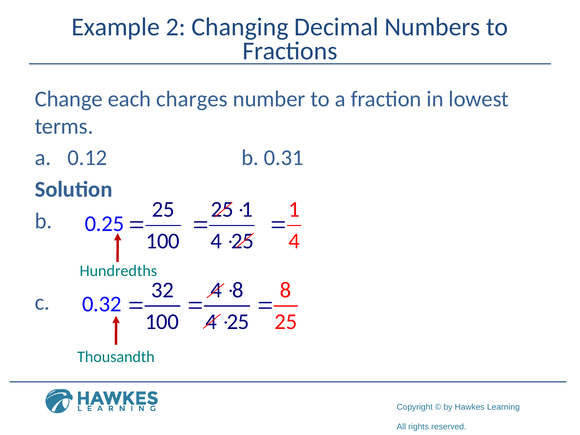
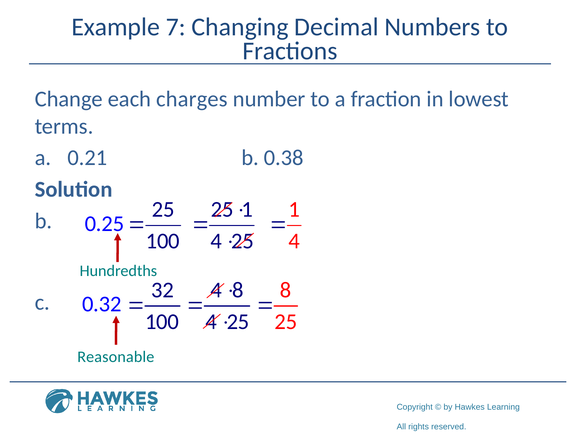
2: 2 -> 7 (176, 27)
0.12: 0.12 -> 0.21 (87, 158)
0.31: 0.31 -> 0.38 (284, 158)
Thousandth: Thousandth -> Reasonable (116, 357)
